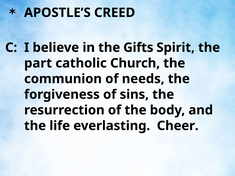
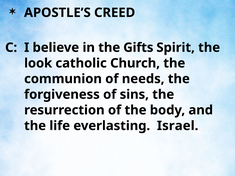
part: part -> look (38, 63)
Cheer: Cheer -> Israel (178, 126)
